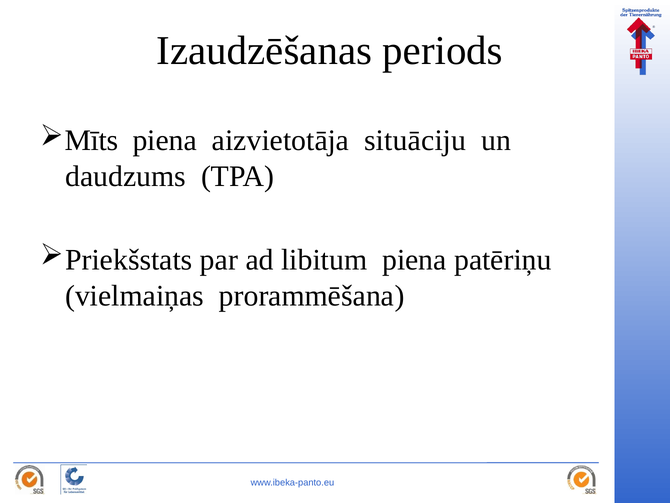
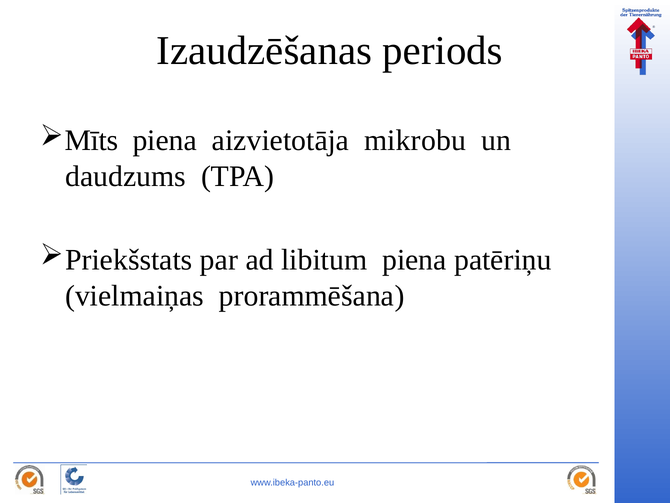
situāciju: situāciju -> mikrobu (415, 140)
